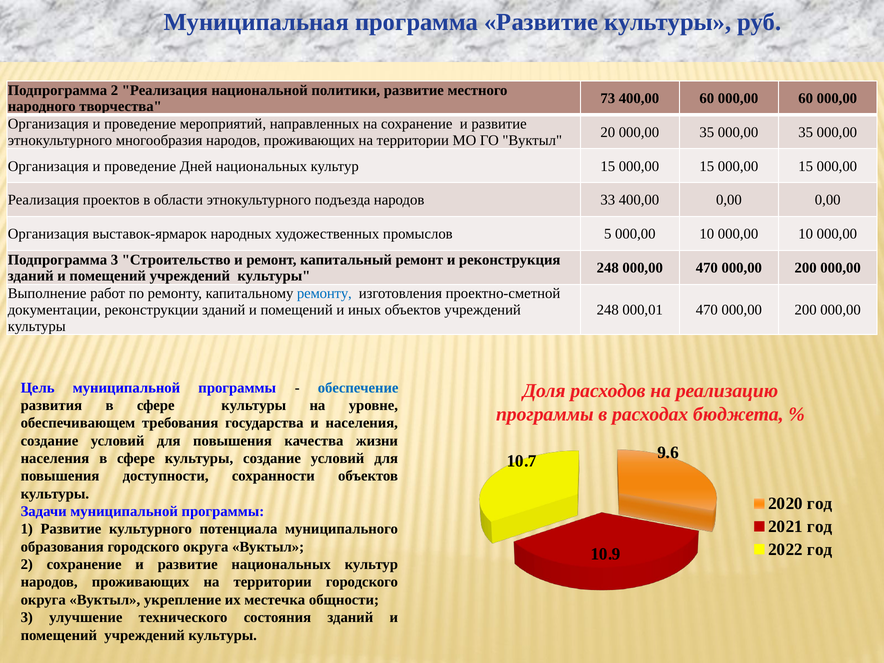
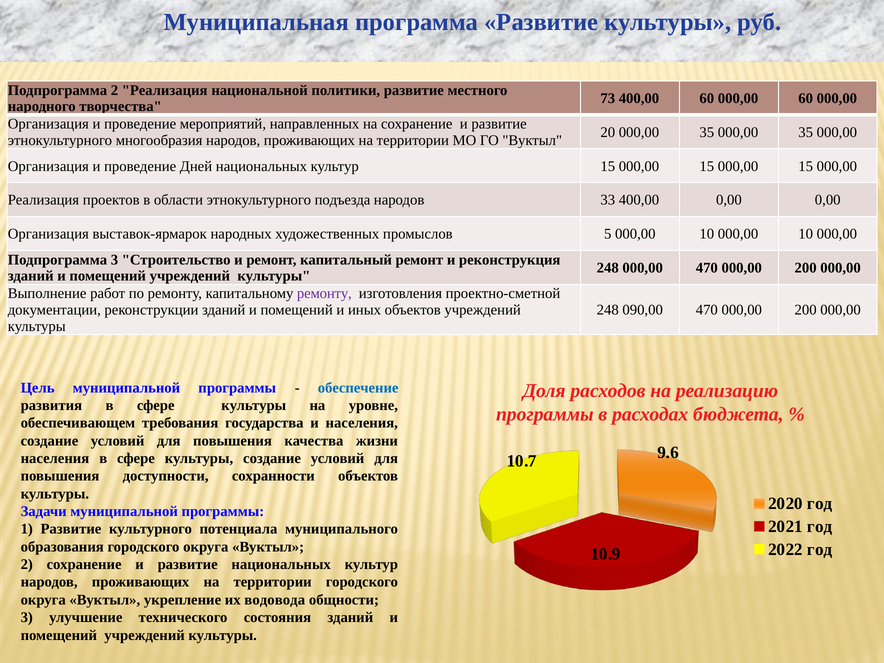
ремонту colour: blue -> purple (324, 293)
000,01: 000,01 -> 090,00 (643, 310)
местечка: местечка -> водовода (275, 600)
